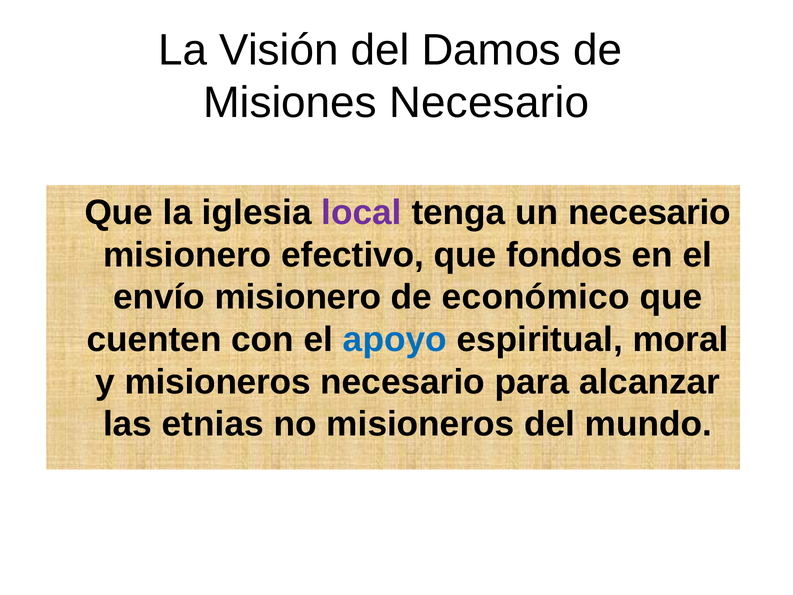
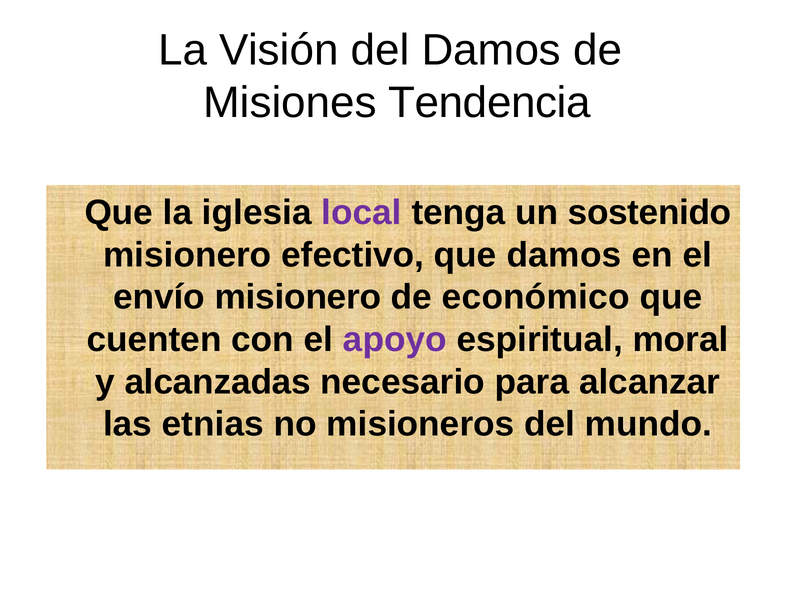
Misiones Necesario: Necesario -> Tendencia (489, 103)
un necesario: necesario -> sostenido (650, 213)
que fondos: fondos -> damos (564, 255)
apoyo colour: blue -> purple (395, 340)
y misioneros: misioneros -> alcanzadas (218, 382)
